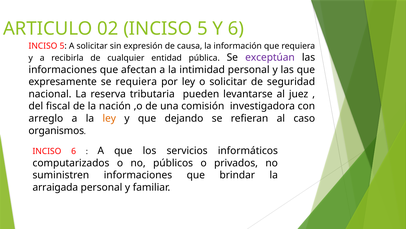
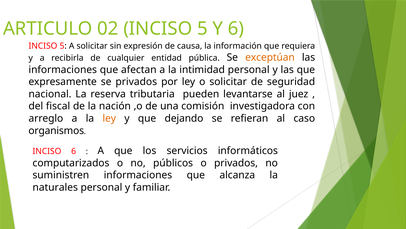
exceptúan colour: purple -> orange (270, 57)
se requiera: requiera -> privados (136, 82)
brindar: brindar -> alcanza (237, 175)
arraigada: arraigada -> naturales (55, 187)
